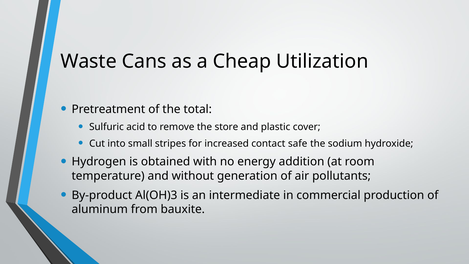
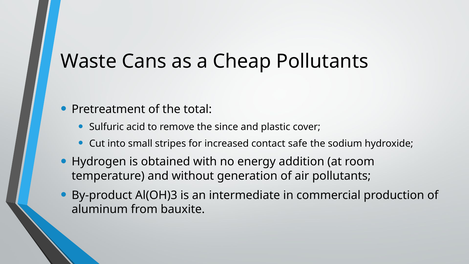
Cheap Utilization: Utilization -> Pollutants (322, 61)
store: store -> since (226, 127)
